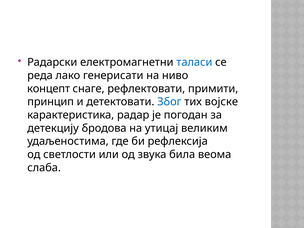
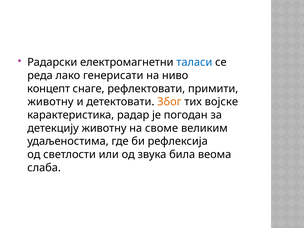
принцип: принцип -> животну (51, 102)
Због colour: blue -> orange (169, 102)
детекцију бродова: бродова -> животну (104, 128)
утицај: утицај -> своме (162, 128)
